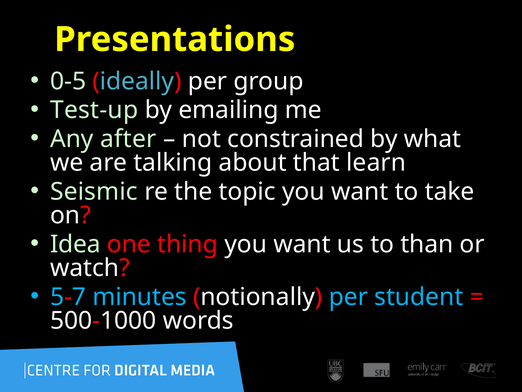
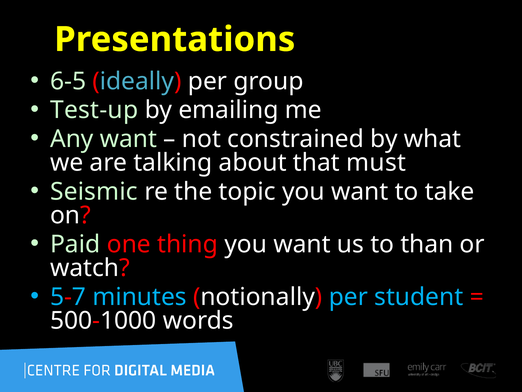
0-5: 0-5 -> 6-5 (68, 81)
Any after: after -> want (128, 139)
learn: learn -> must (376, 163)
Idea: Idea -> Paid (75, 244)
